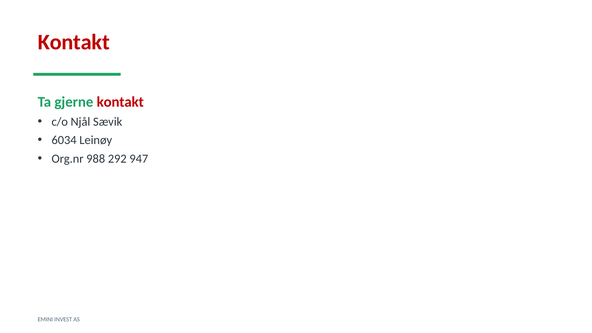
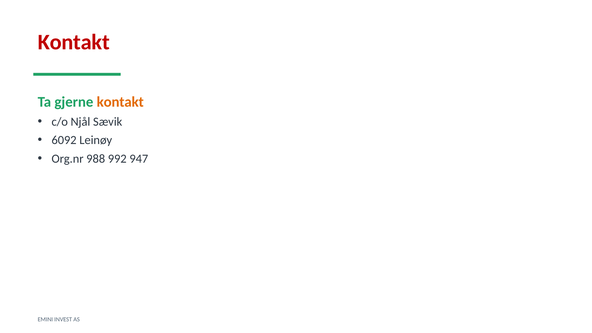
kontakt colour: red -> orange (120, 102)
6034: 6034 -> 6092 (64, 140)
292: 292 -> 992 (117, 159)
